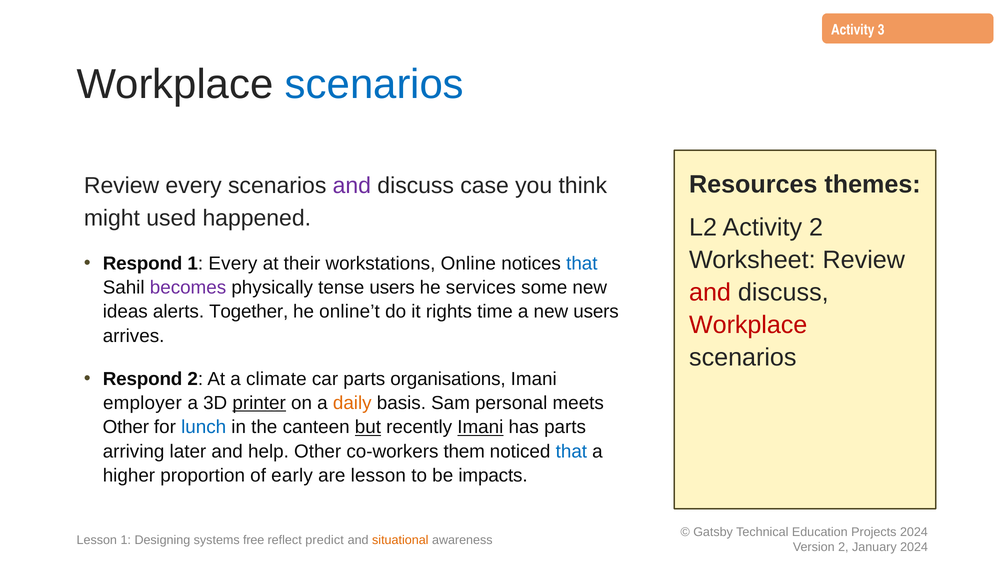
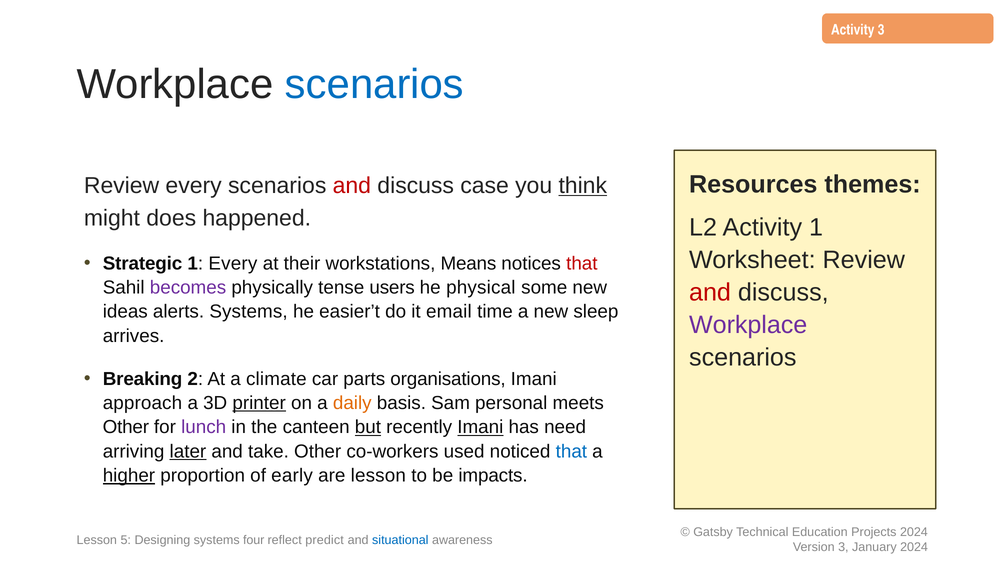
and colour: purple -> red (352, 186)
think underline: none -> present (583, 186)
used: used -> does (171, 218)
Activity 2: 2 -> 1 (816, 228)
Respond: Respond -> Strategic (143, 264)
Online: Online -> Means (468, 264)
that colour: blue -> red (582, 264)
services: services -> physical (481, 288)
alerts Together: Together -> Systems (249, 312)
online’t: online’t -> easier’t (350, 312)
rights: rights -> email (449, 312)
new users: users -> sleep (596, 312)
Workplace colour: red -> purple (748, 325)
Respond: Respond -> Breaking (143, 379)
employer: employer -> approach (142, 403)
lunch colour: blue -> purple (204, 427)
has parts: parts -> need (565, 427)
later underline: none -> present (188, 452)
help: help -> take (268, 452)
them: them -> used (464, 452)
higher underline: none -> present (129, 476)
Lesson 1: 1 -> 5 (126, 540)
free: free -> four (254, 540)
situational colour: orange -> blue (400, 540)
2: 2 -> 3 (843, 547)
